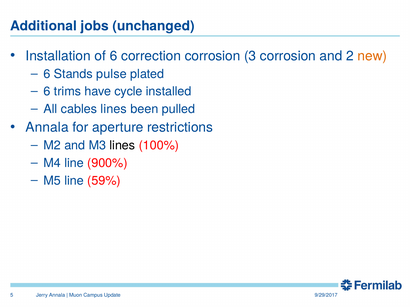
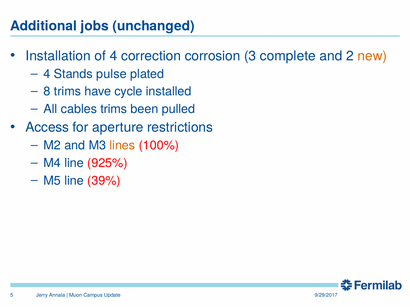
of 6: 6 -> 4 (114, 56)
3 corrosion: corrosion -> complete (288, 56)
6: 6 -> 4 (47, 74)
6: 6 -> 8 (47, 92)
cables lines: lines -> trims (114, 109)
Annala: Annala -> Access (47, 128)
lines colour: black -> orange (122, 146)
900%: 900% -> 925% (107, 163)
59%: 59% -> 39% (104, 181)
